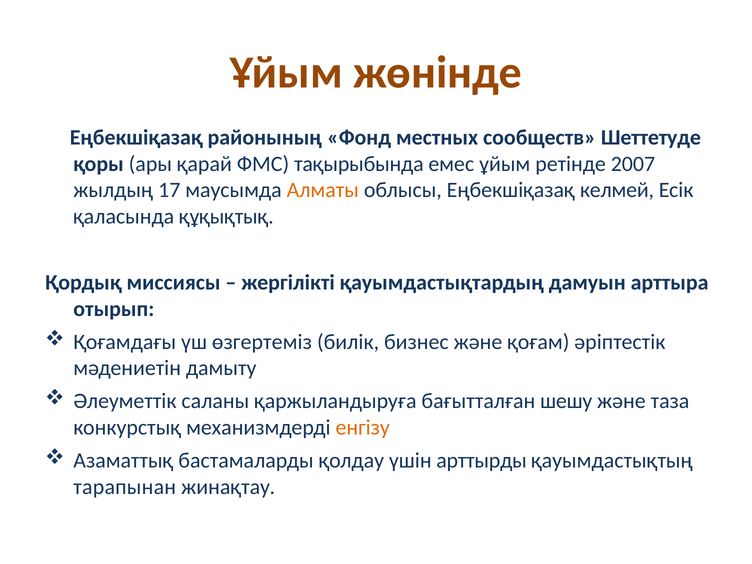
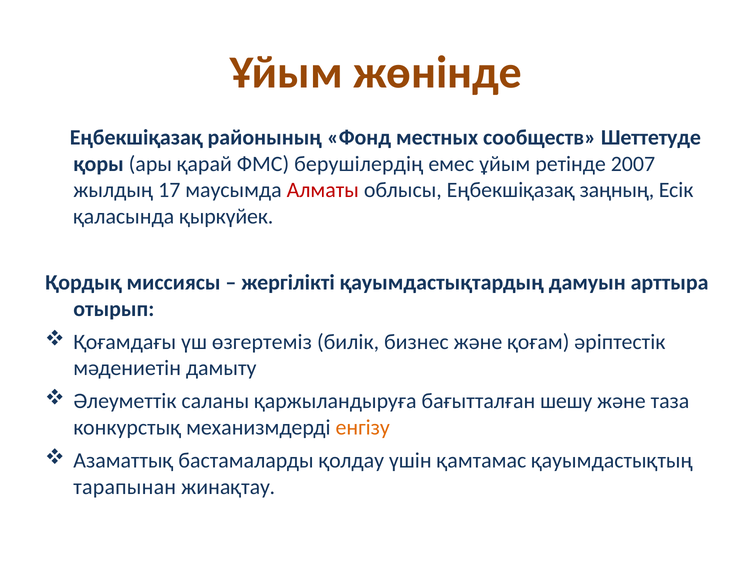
тақырыбында: тақырыбында -> берушілердің (359, 164)
Алматы colour: orange -> red (323, 190)
келмей: келмей -> заңның (617, 190)
құқықтық: құқықтық -> қыркүйек (226, 216)
арттырды: арттырды -> қамтамас (481, 461)
